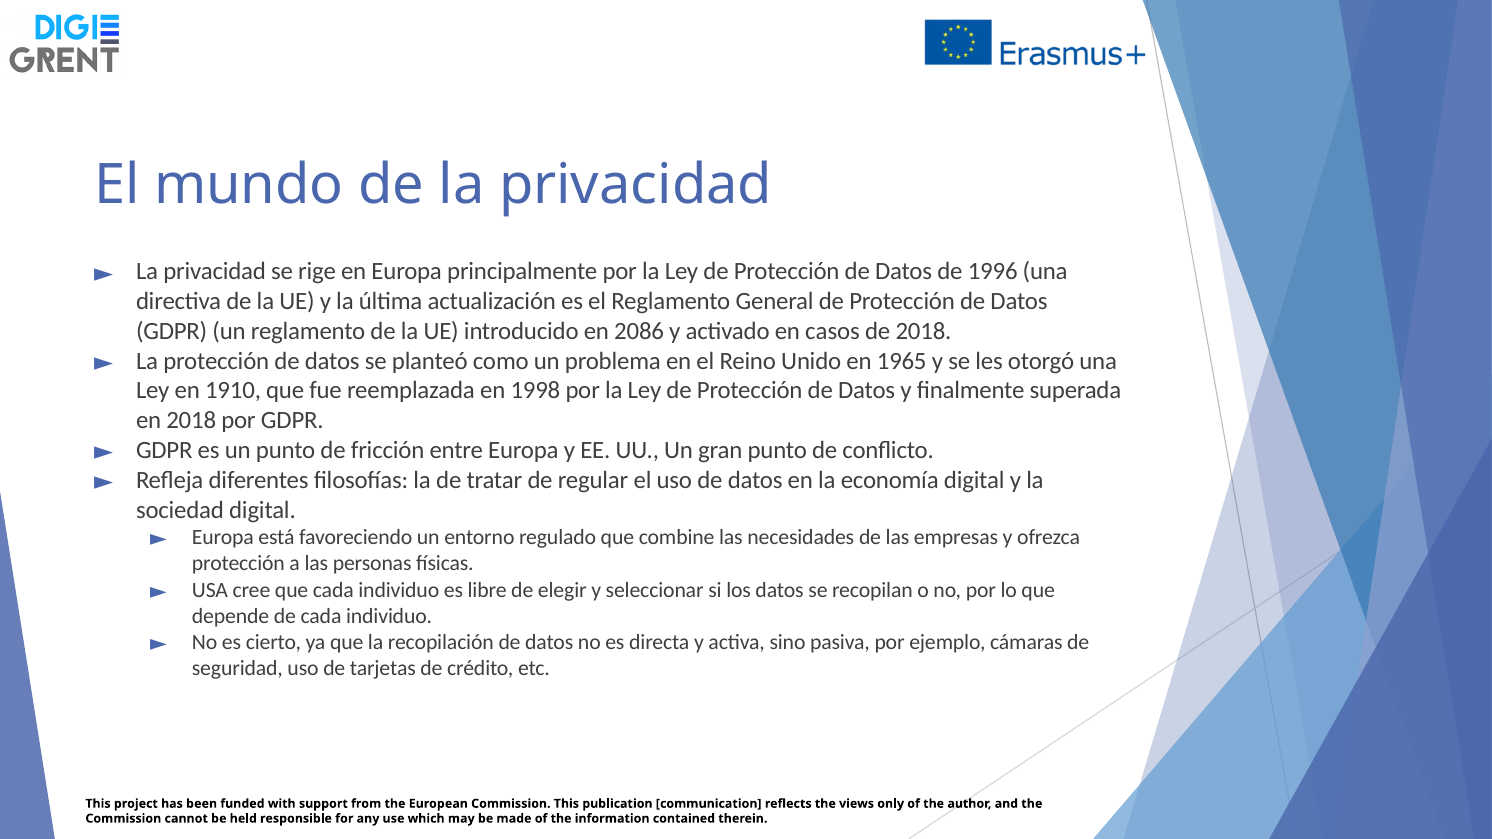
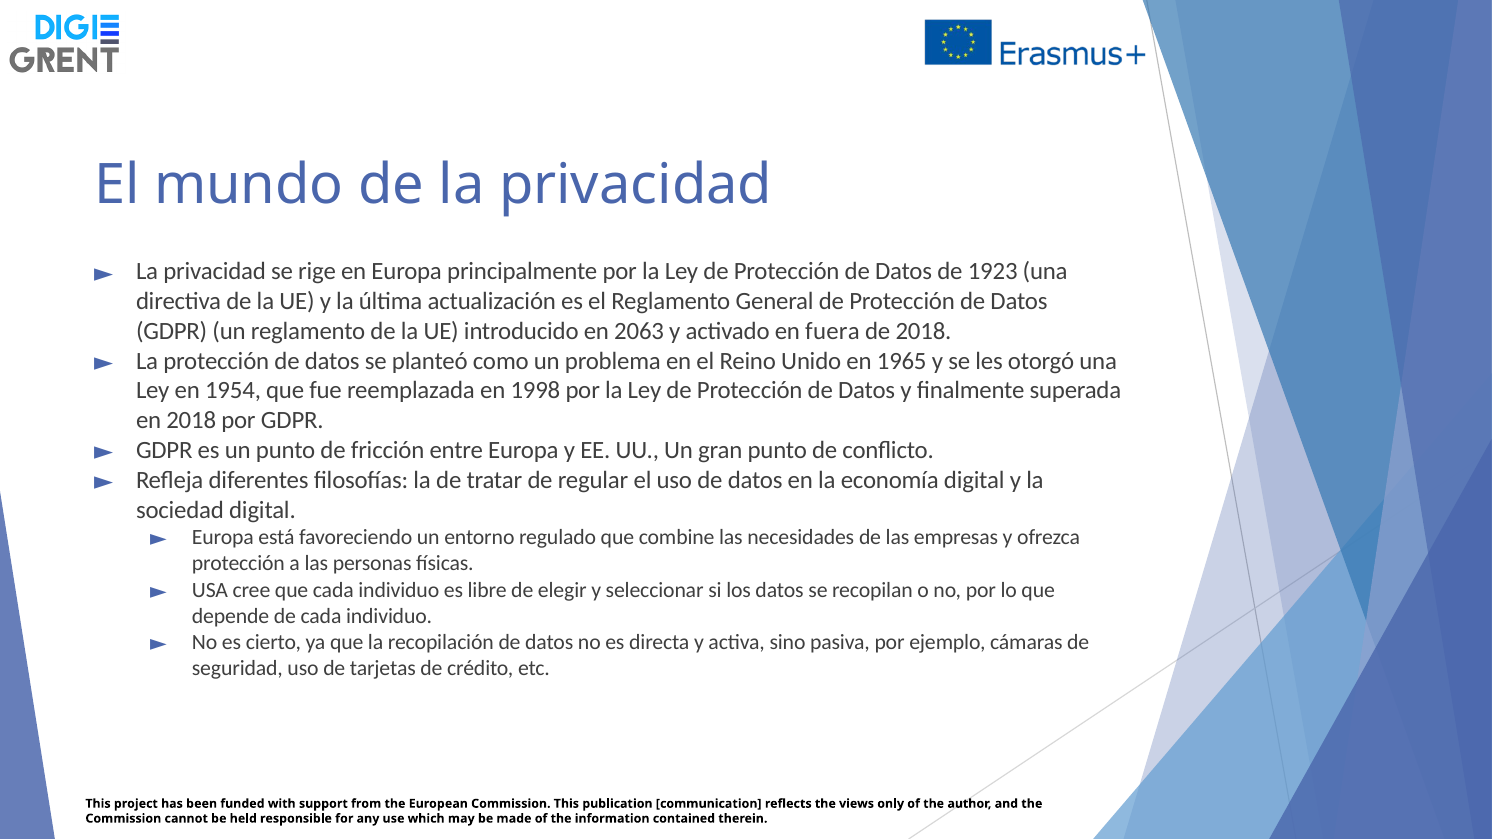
1996: 1996 -> 1923 (993, 272)
2086: 2086 -> 2063 (639, 331)
casos: casos -> fuera (832, 331)
1910: 1910 -> 1954 (233, 391)
